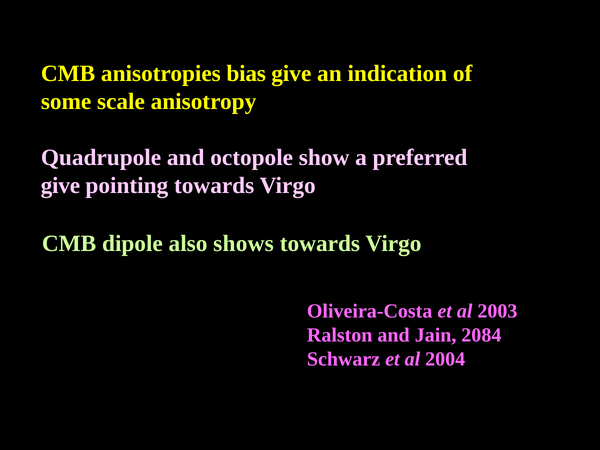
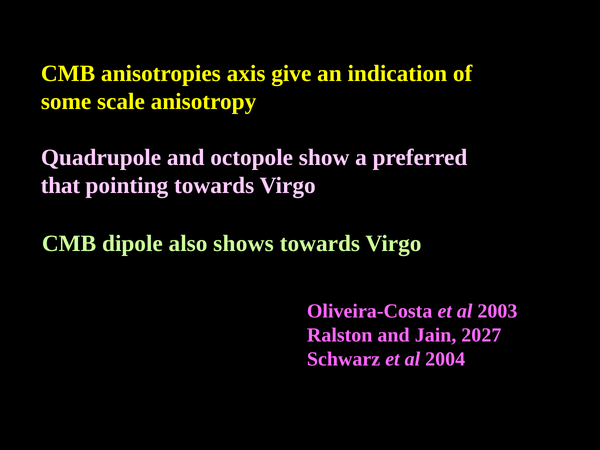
bias: bias -> axis (246, 74)
give: give -> that (60, 186)
2084: 2084 -> 2027 (481, 335)
